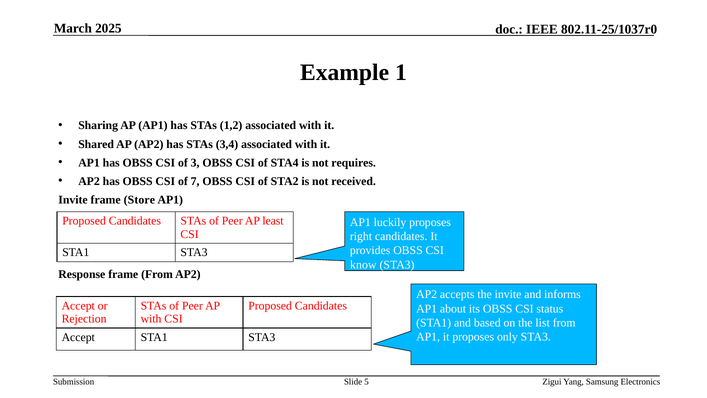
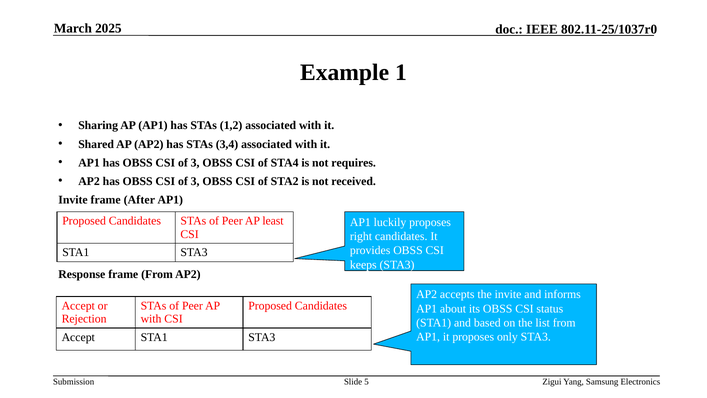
7: 7 -> 3 (195, 181)
Store: Store -> After (139, 200)
know: know -> keeps (363, 264)
